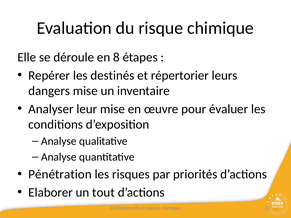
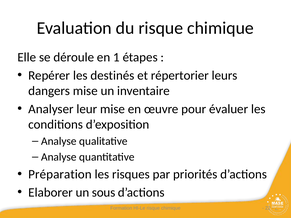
8: 8 -> 1 (116, 57)
Pénétration: Pénétration -> Préparation (60, 174)
tout: tout -> sous (104, 193)
